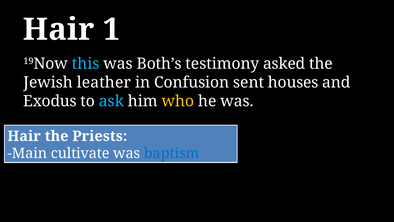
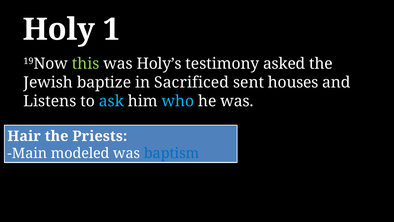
Hair: Hair -> Holy (59, 29)
this colour: light blue -> light green (86, 64)
Both’s: Both’s -> Holy’s (159, 64)
leather: leather -> baptize (104, 82)
Confusion: Confusion -> Sacrificed (192, 82)
Exodus: Exodus -> Listens (50, 101)
who colour: yellow -> light blue (178, 101)
cultivate: cultivate -> modeled (80, 153)
